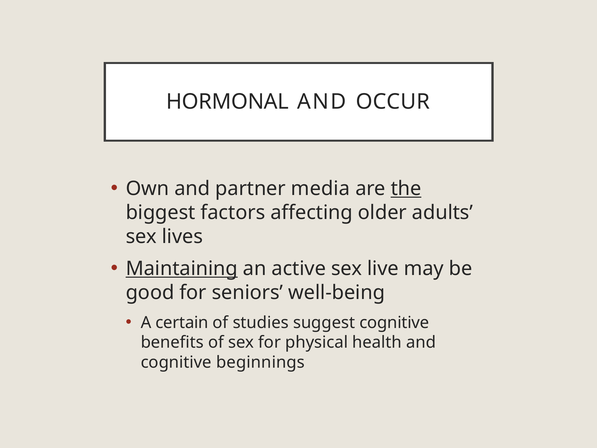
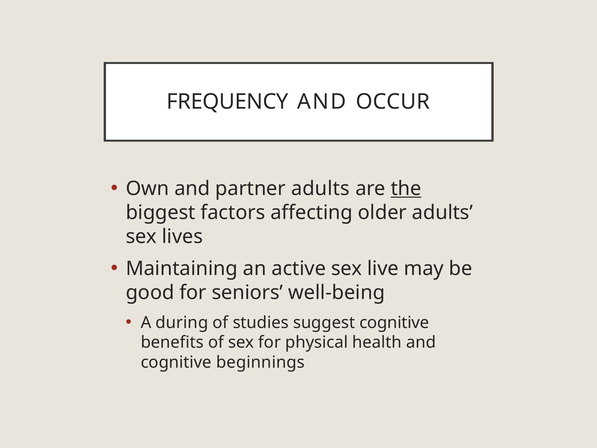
HORMONAL: HORMONAL -> FREQUENCY (227, 102)
partner media: media -> adults (320, 189)
Maintaining underline: present -> none (182, 268)
certain: certain -> during (182, 322)
